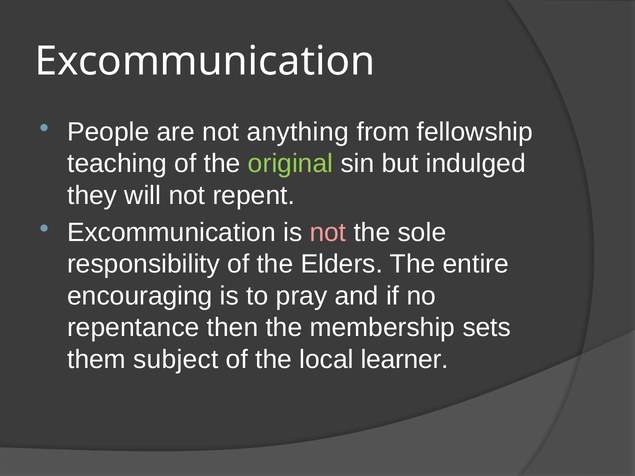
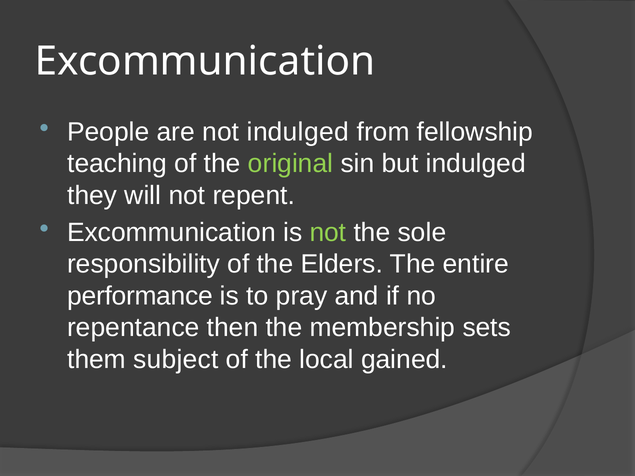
not anything: anything -> indulged (298, 132)
not colour: pink -> light green (328, 233)
encouraging: encouraging -> performance (140, 296)
learner: learner -> gained (404, 360)
